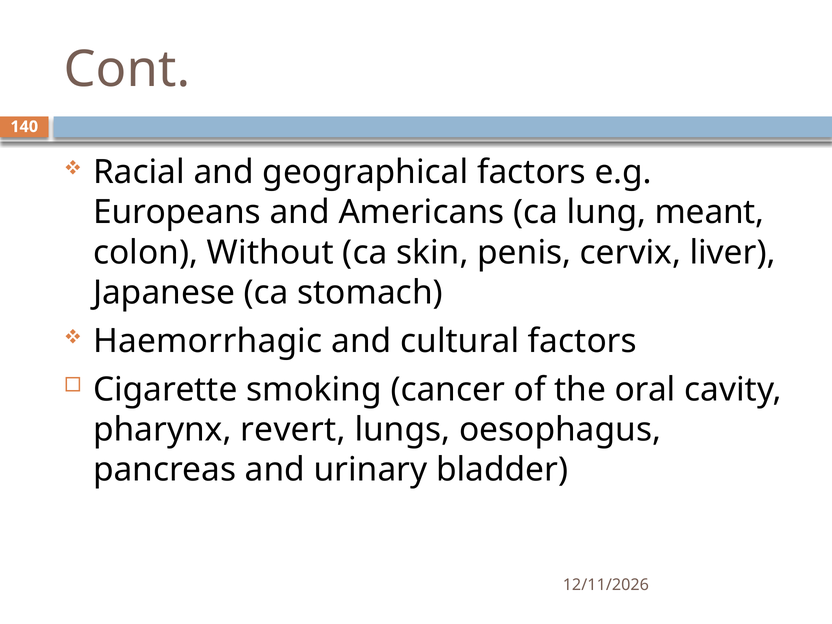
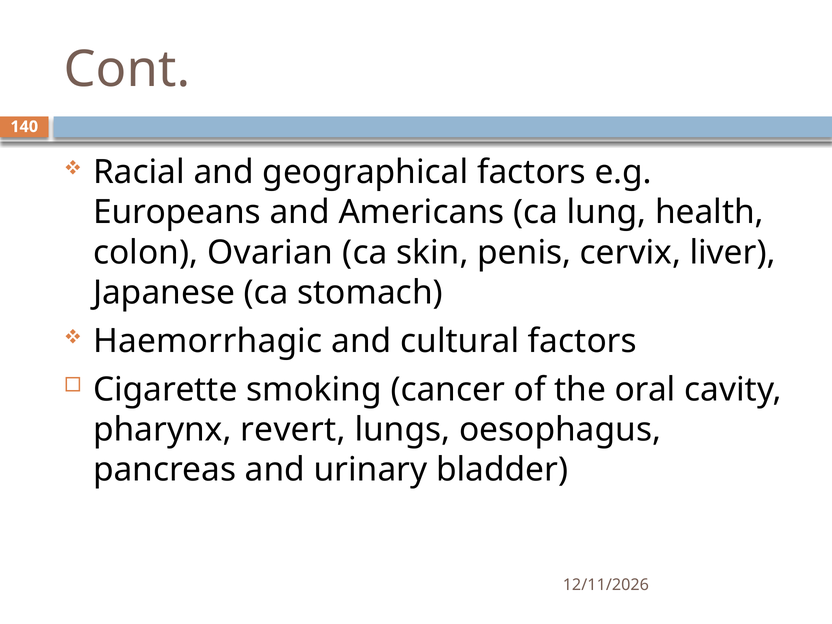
meant: meant -> health (709, 212)
Without: Without -> Ovarian (270, 253)
